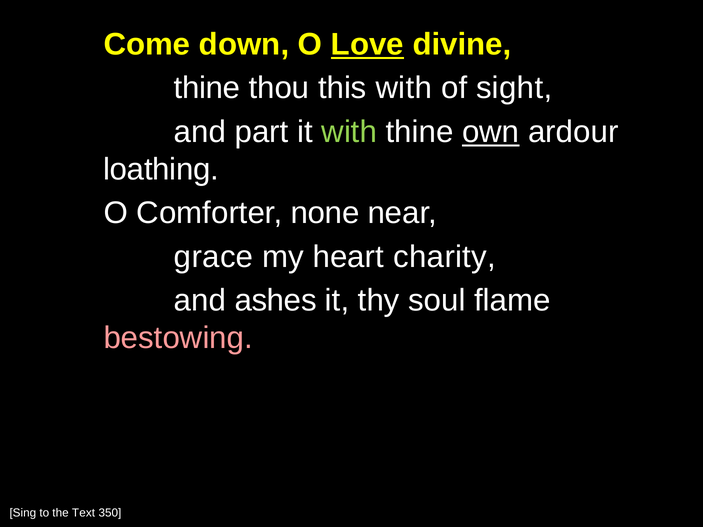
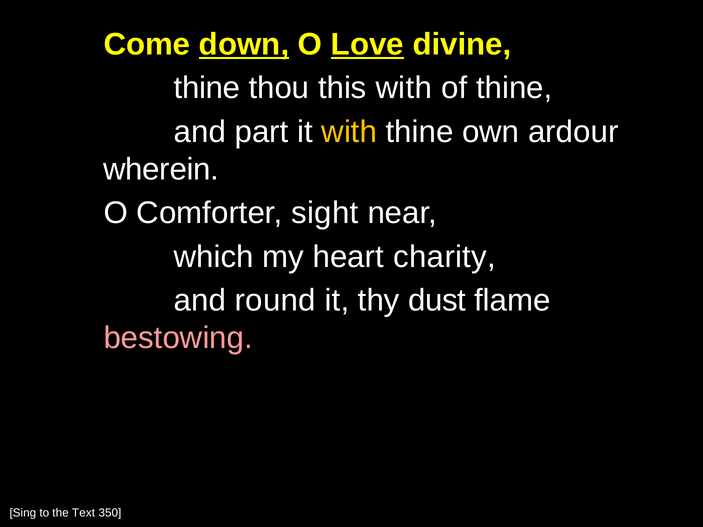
down underline: none -> present (244, 44)
of sight: sight -> thine (514, 88)
with colour: light green -> yellow (349, 132)
own underline: present -> none (491, 132)
loathing: loathing -> wherein (161, 169)
none: none -> sight (325, 213)
grace: grace -> which (214, 257)
ashes: ashes -> round (275, 301)
soul: soul -> dust (437, 301)
